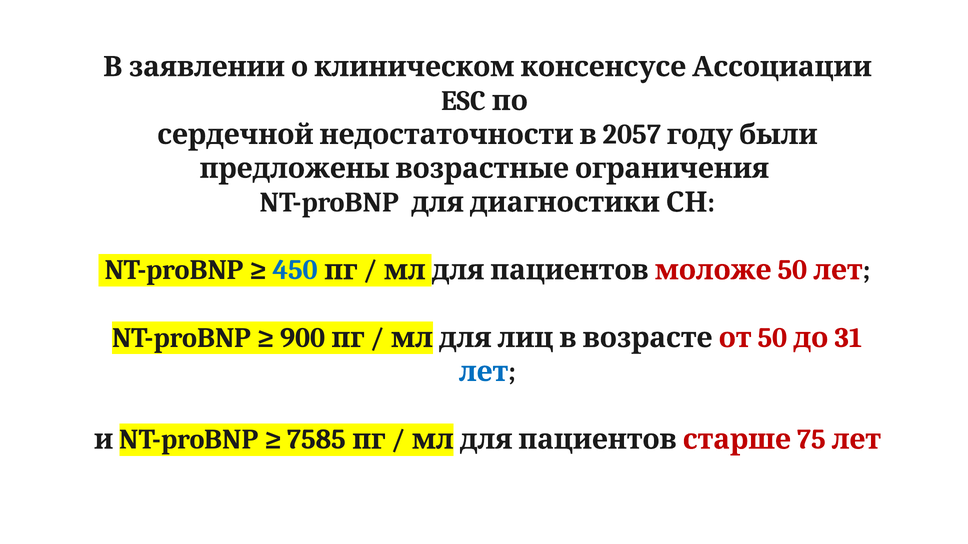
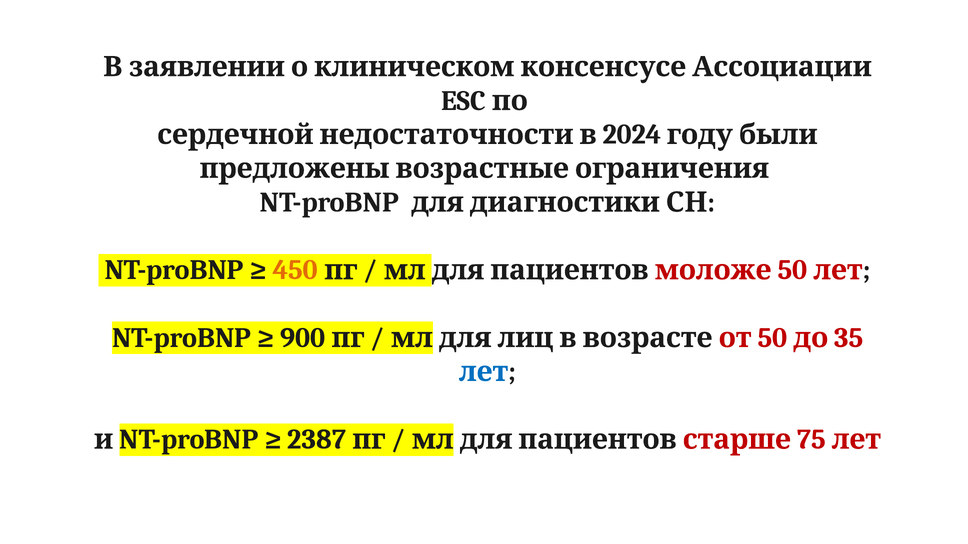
2057: 2057 -> 2024 (632, 135)
450 colour: blue -> orange (295, 270)
31: 31 -> 35 (849, 338)
7585: 7585 -> 2387 (317, 440)
